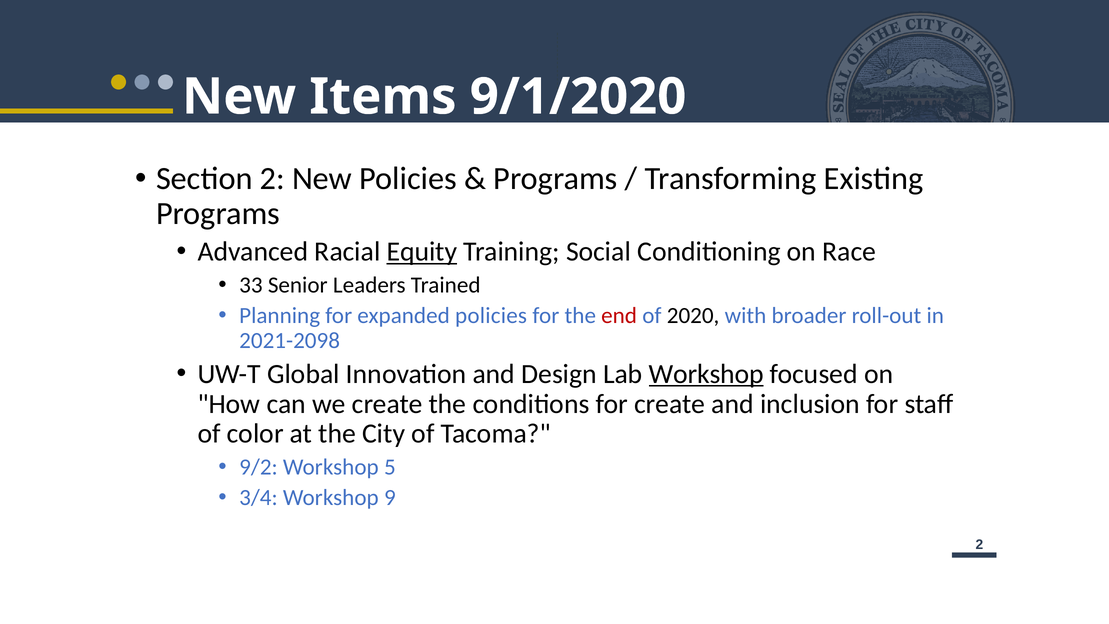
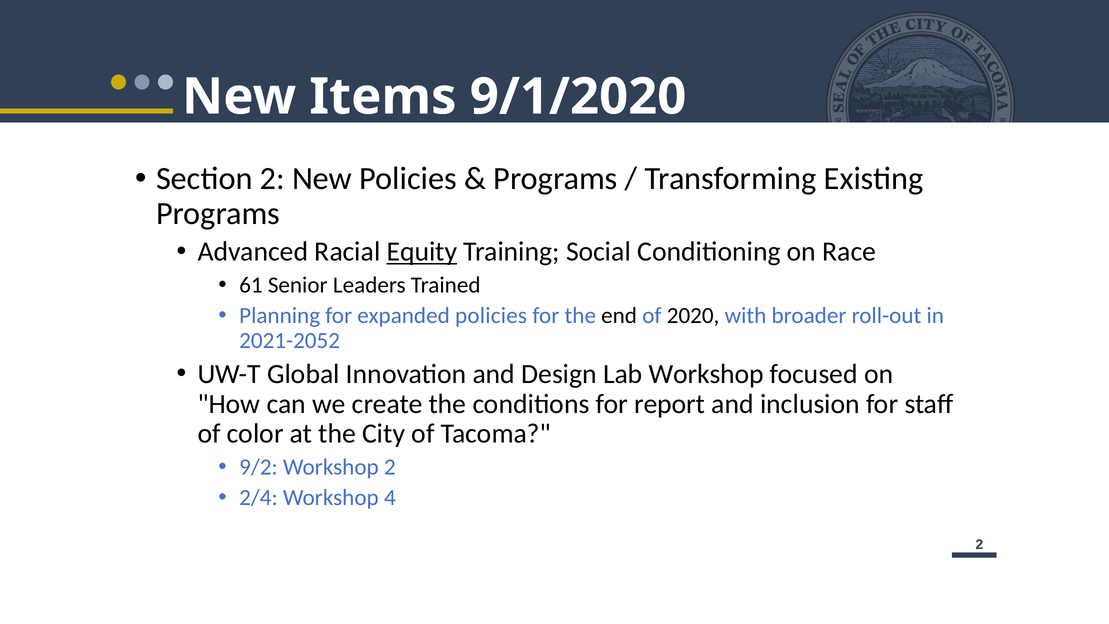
33: 33 -> 61 (251, 285)
end colour: red -> black (619, 316)
2021-2098: 2021-2098 -> 2021-2052 (290, 341)
Workshop underline: present -> none (706, 374)
for create: create -> report (670, 404)
Workshop 5: 5 -> 2 (390, 467)
3/4: 3/4 -> 2/4 (258, 498)
9: 9 -> 4 (390, 498)
